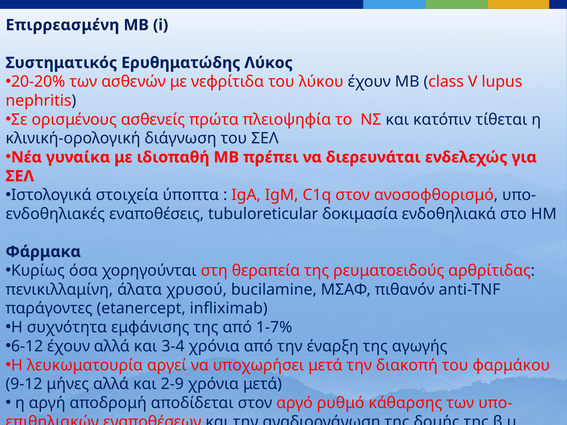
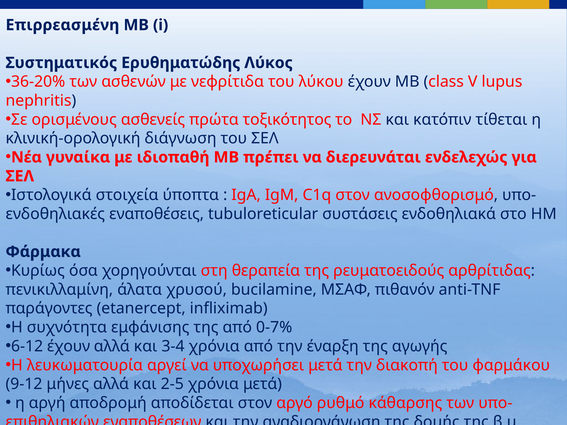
20-20%: 20-20% -> 36-20% (38, 82)
πλειοψηφία: πλειοψηφία -> τοξικότητος (287, 120)
δοκιμασία: δοκιμασία -> συστάσεις (360, 214)
1-7%: 1-7% -> 0-7% (274, 328)
2-9: 2-9 -> 2-5 (172, 384)
